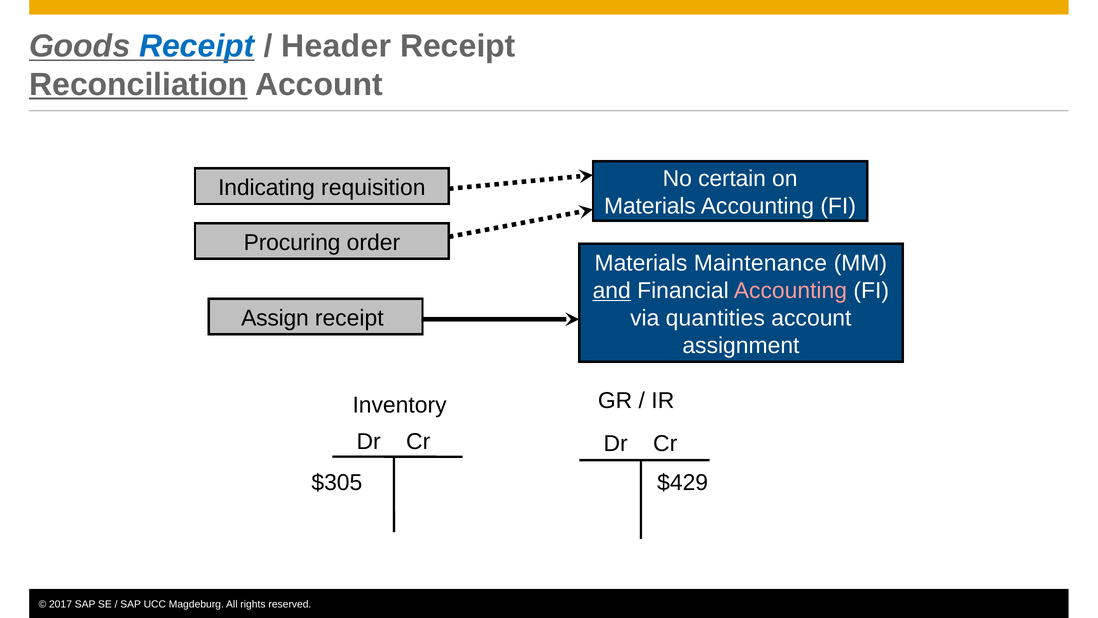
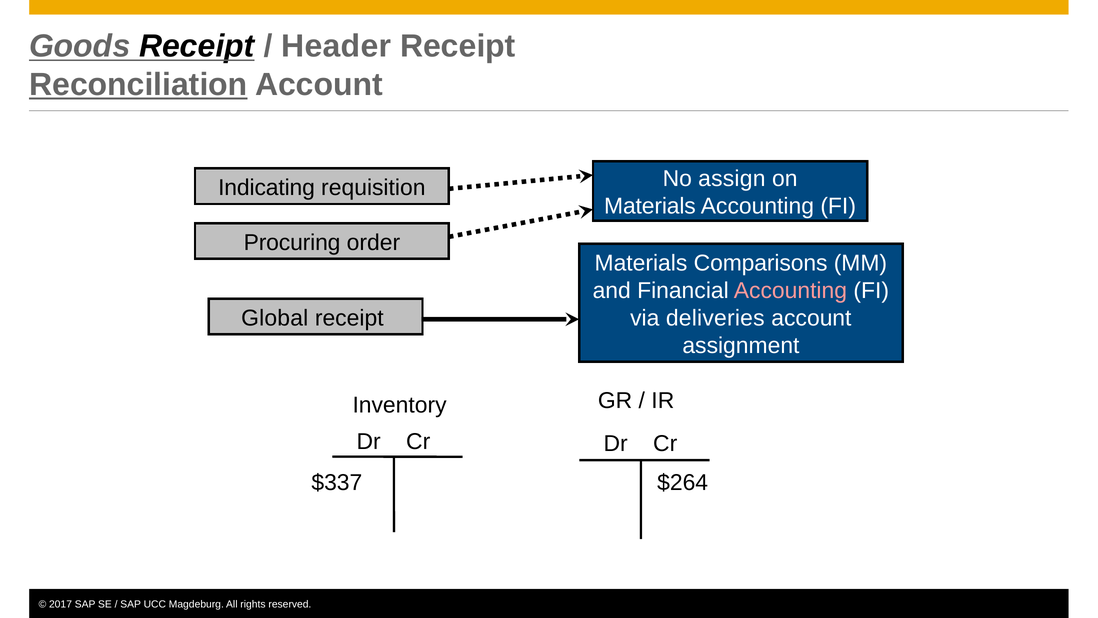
Receipt colour: blue -> black (197, 46)
certain: certain -> assign (732, 179)
Maintenance: Maintenance -> Comparisons (761, 263)
and underline: present -> none (612, 290)
quantities: quantities -> deliveries (715, 318)
Assign: Assign -> Global (275, 318)
$305: $305 -> $337 (337, 483)
$429: $429 -> $264 (683, 483)
